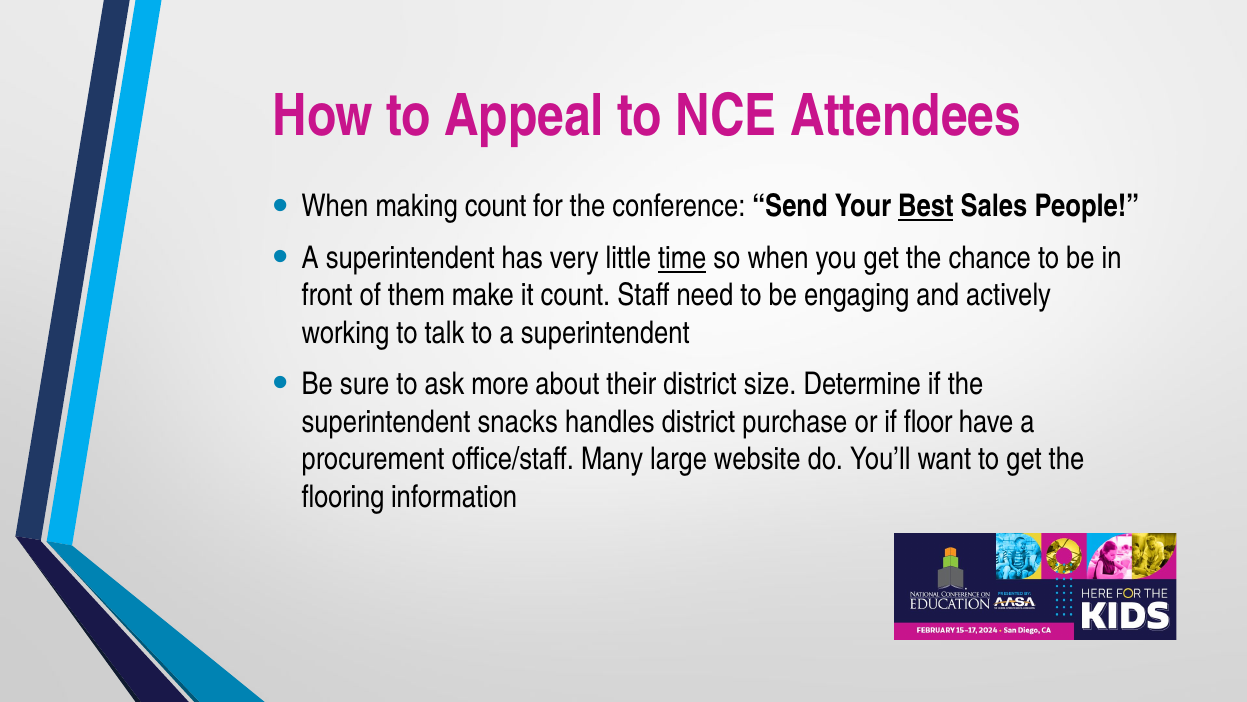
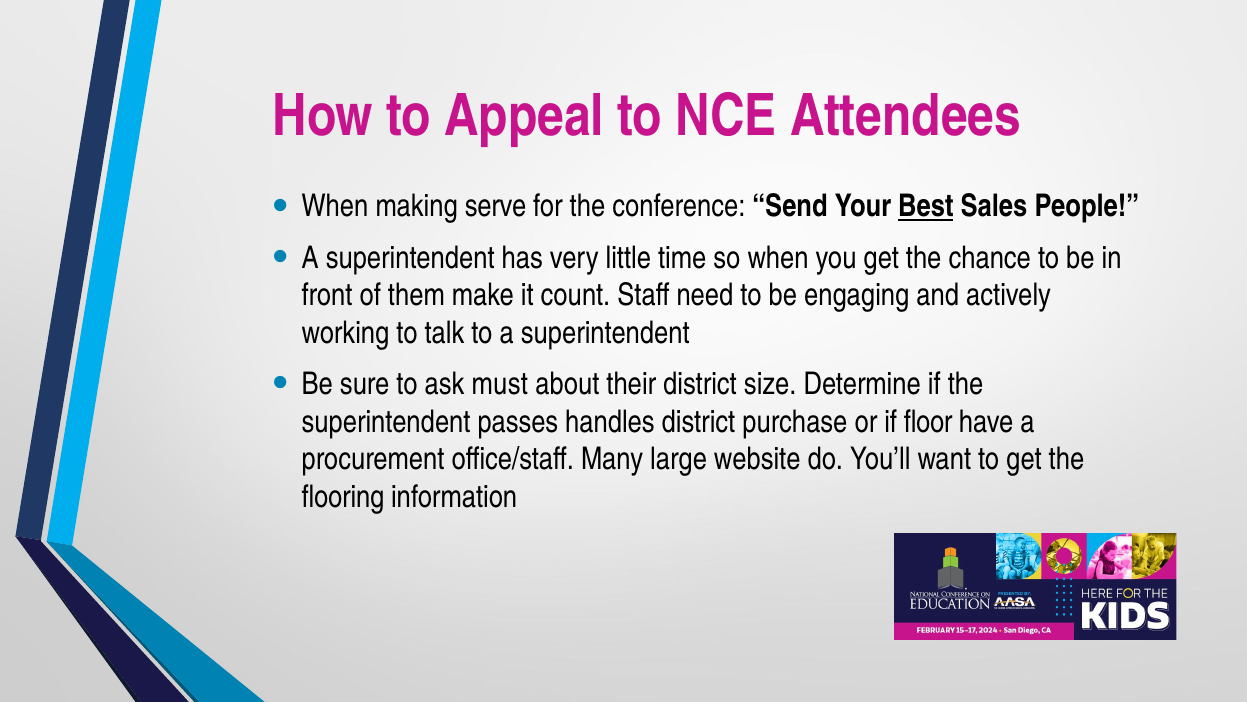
making count: count -> serve (496, 207)
time underline: present -> none (682, 258)
more: more -> must (500, 384)
snacks: snacks -> passes (518, 422)
